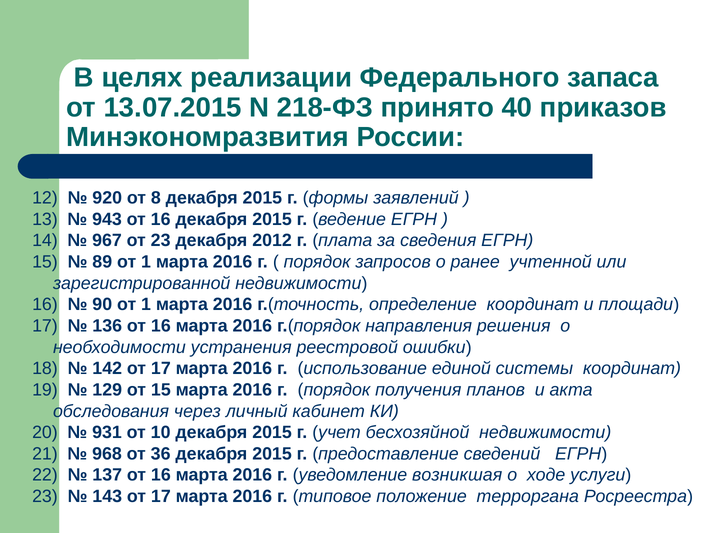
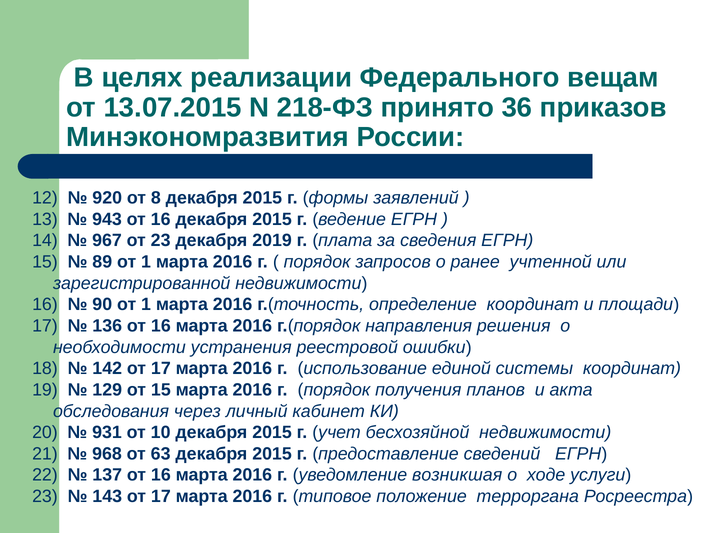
запаса: запаса -> вещам (613, 78)
40: 40 -> 36 (517, 107)
2012: 2012 -> 2019 (272, 241)
36: 36 -> 63 (161, 454)
